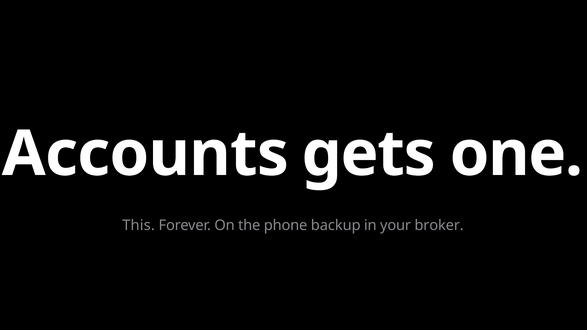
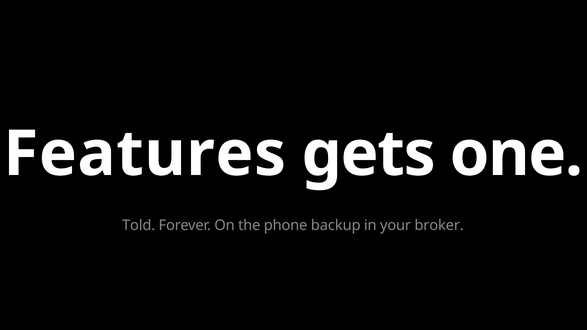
Accounts: Accounts -> Features (145, 154)
This: This -> Told (139, 226)
